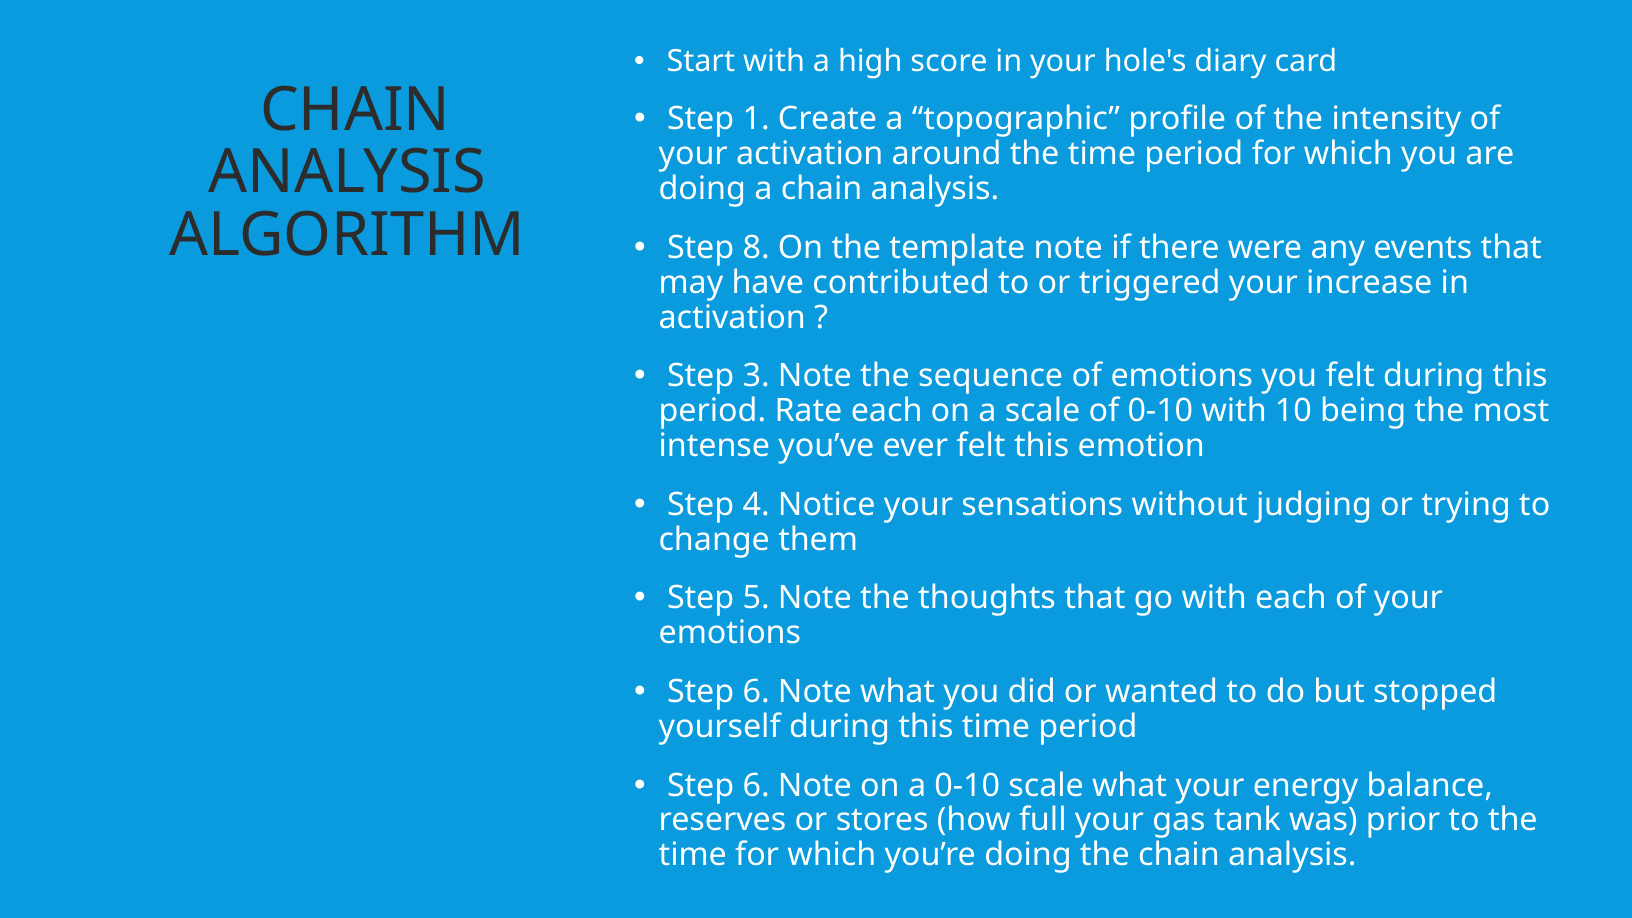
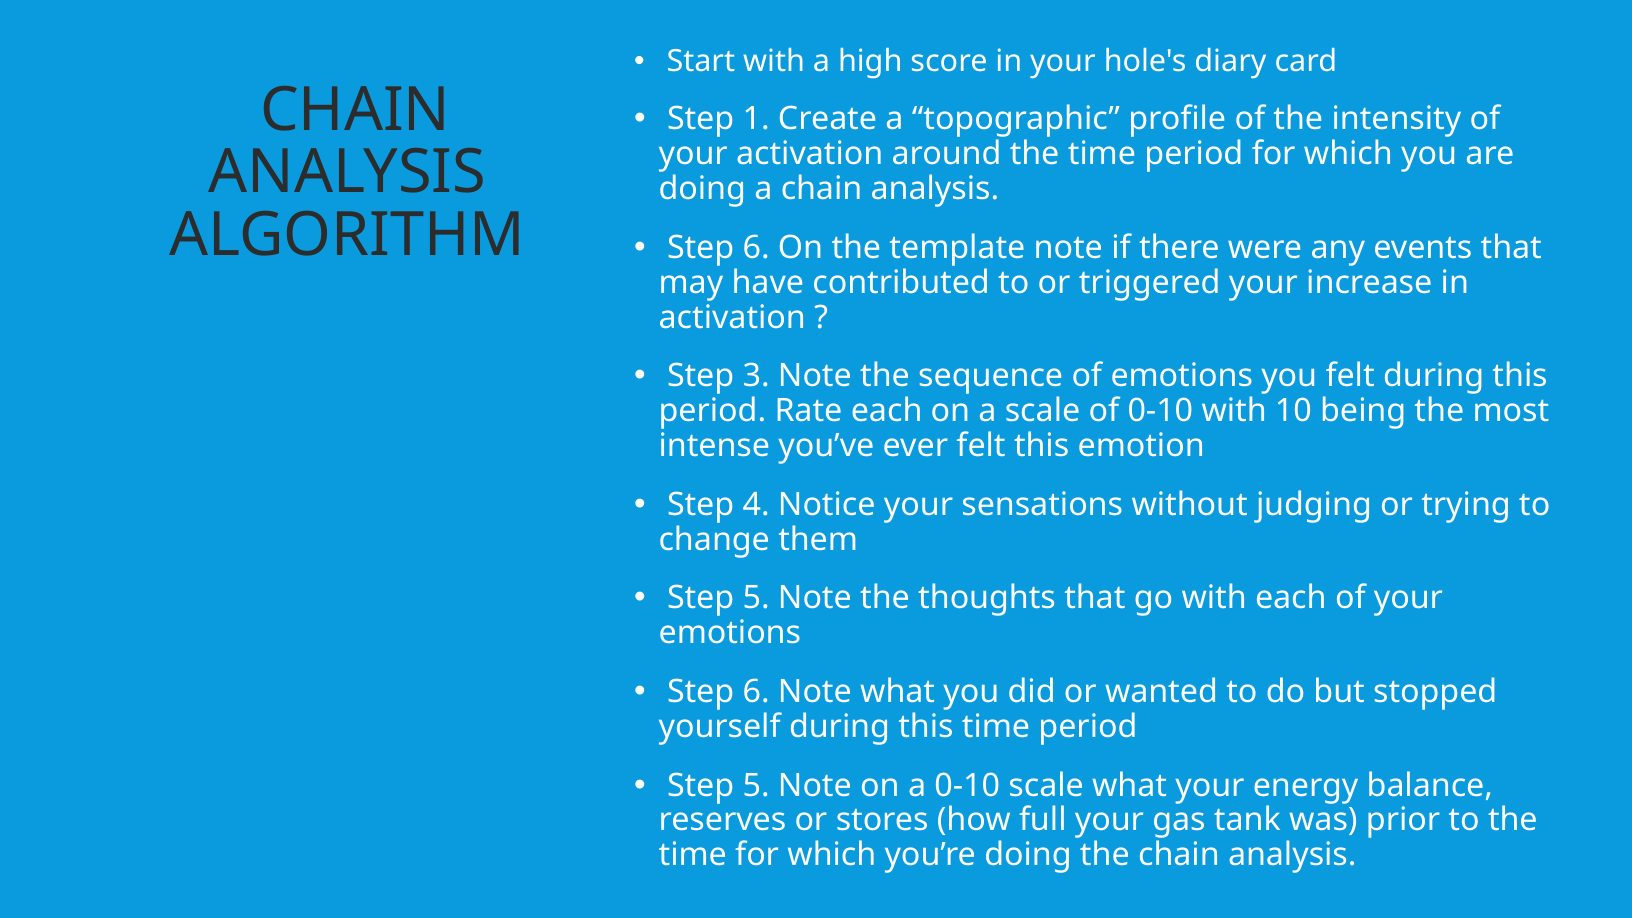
8: 8 -> 6 (756, 248)
6: 6 -> 5 (756, 785)
